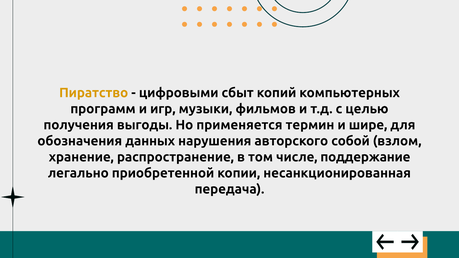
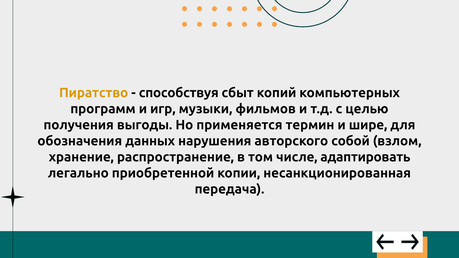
цифровыми: цифровыми -> способствуя (179, 93)
поддержание: поддержание -> адаптировать (365, 157)
